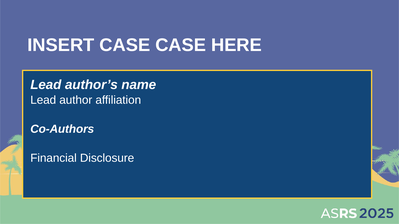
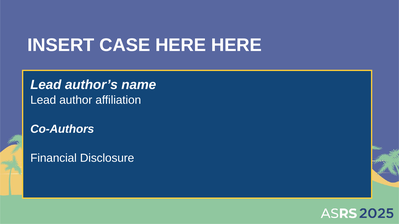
CASE CASE: CASE -> HERE (181, 45)
